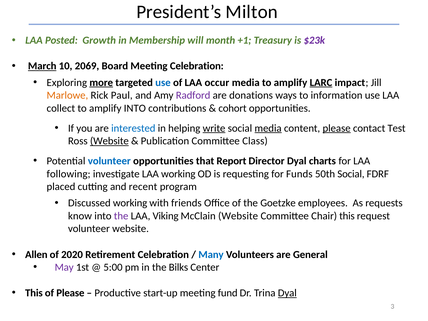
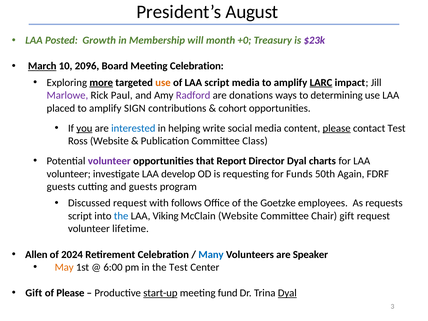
Milton: Milton -> August (252, 12)
+1: +1 -> +0 (244, 40)
2069: 2069 -> 2096 (87, 66)
use colour: blue -> orange (163, 83)
LAA occur: occur -> script (217, 83)
Marlowe colour: orange -> purple (67, 95)
information: information -> determining (337, 95)
collect: collect -> placed (61, 108)
amplify INTO: INTO -> SIGN (135, 108)
you underline: none -> present (84, 128)
write underline: present -> none (214, 128)
media underline: present -> none (268, 128)
Website underline: present -> none (109, 141)
volunteer colour: blue -> purple (109, 161)
following: following -> volunteer (69, 174)
LAA working: working -> develop (178, 174)
50th Social: Social -> Again (351, 174)
placed: placed -> guests (61, 187)
and recent: recent -> guests (143, 187)
Discussed working: working -> request (130, 203)
friends: friends -> follows (186, 203)
know: know -> script (80, 216)
the colour: purple -> blue (121, 216)
Chair this: this -> gift (347, 216)
volunteer website: website -> lifetime (131, 229)
2020: 2020 -> 2024 (72, 254)
General: General -> Speaker (310, 254)
May colour: purple -> orange (64, 267)
5:00: 5:00 -> 6:00 (113, 267)
the Bilks: Bilks -> Test (178, 267)
This: This -> Gift (34, 293)
start-up underline: none -> present (160, 293)
